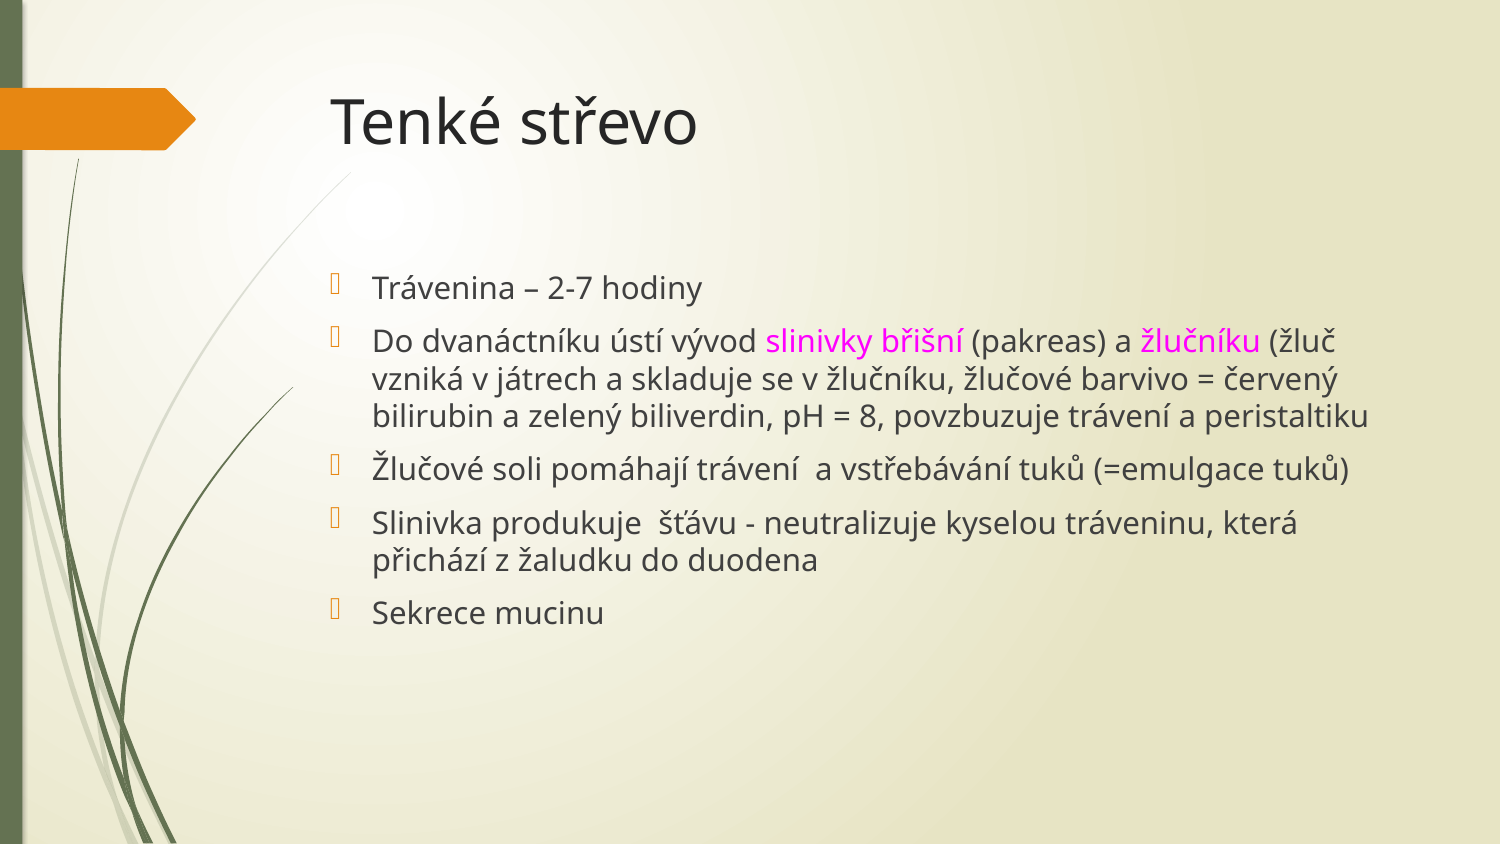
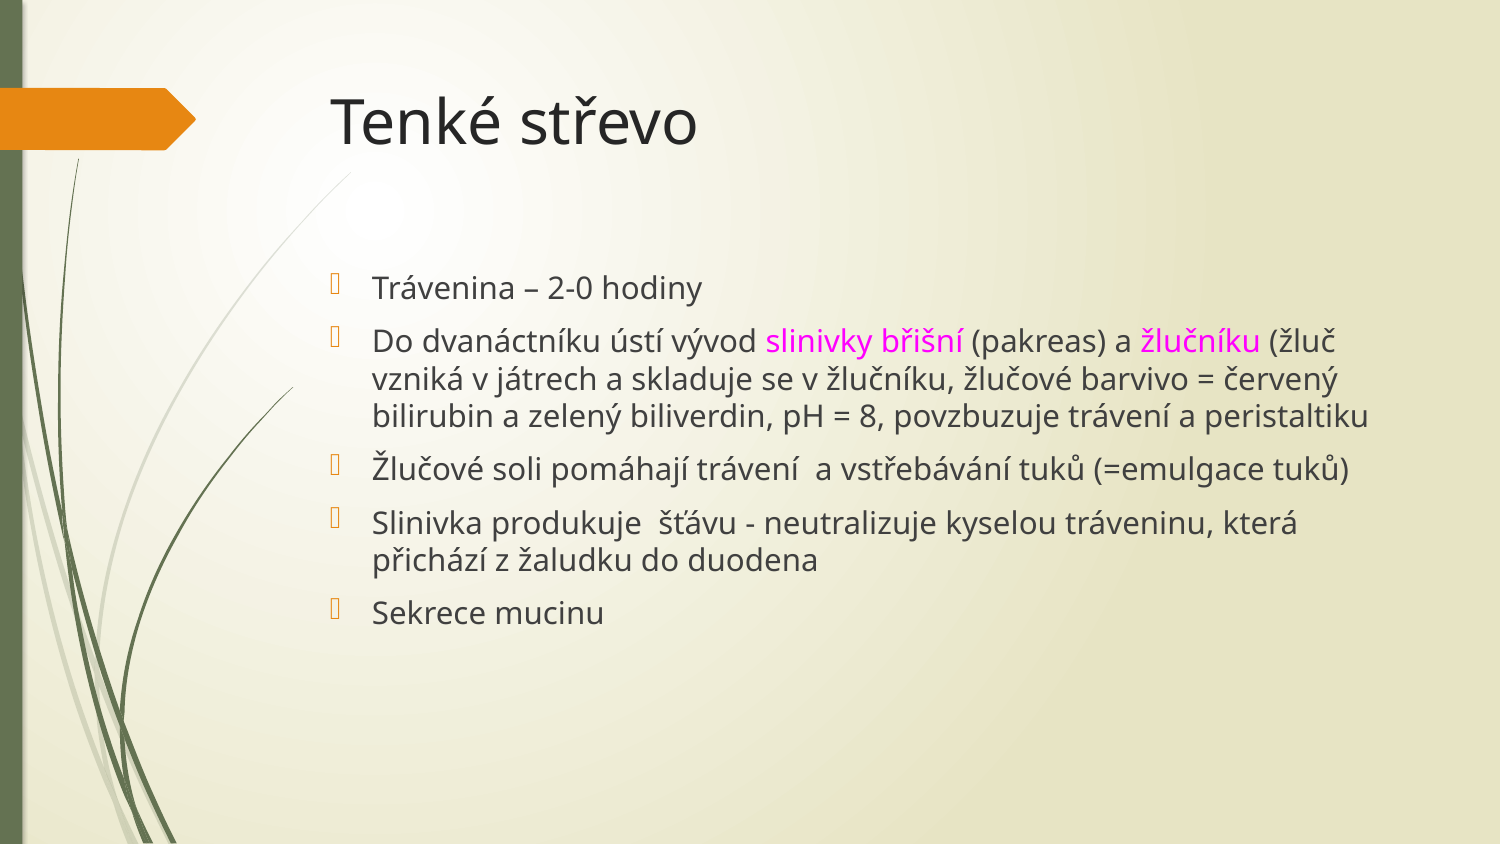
2-7: 2-7 -> 2-0 (570, 289)
